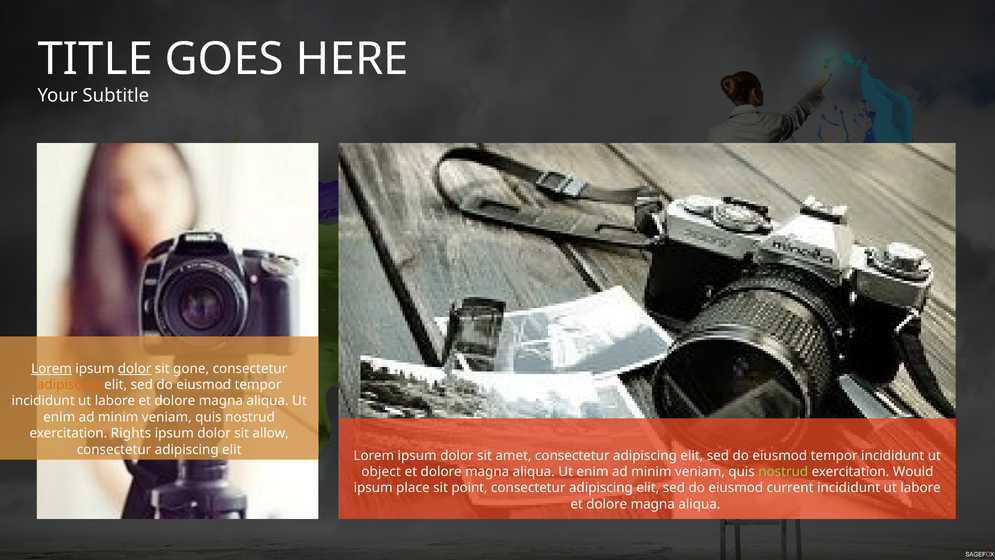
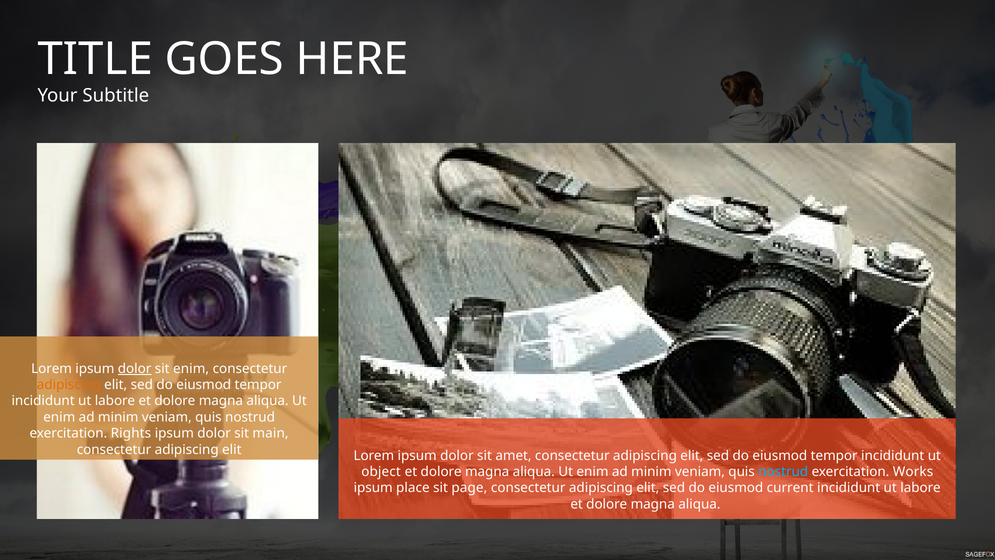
Lorem underline: present -> none (52, 368)
sit gone: gone -> enim (191, 368)
allow: allow -> main (271, 433)
nostrud colour: light green -> light blue (783, 472)
Would: Would -> Works (913, 472)
point: point -> page (469, 488)
